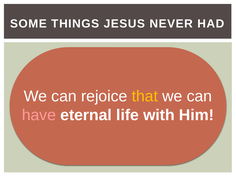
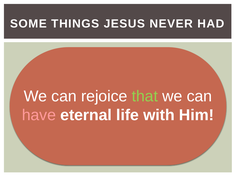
that colour: yellow -> light green (145, 96)
